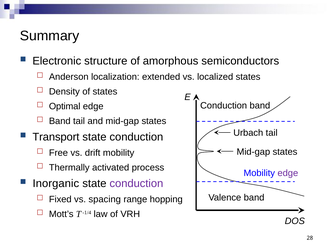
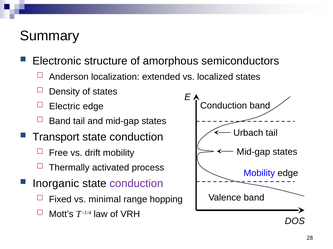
Optimal: Optimal -> Electric (65, 107)
edge colour: purple -> black (288, 174)
spacing: spacing -> minimal (105, 200)
